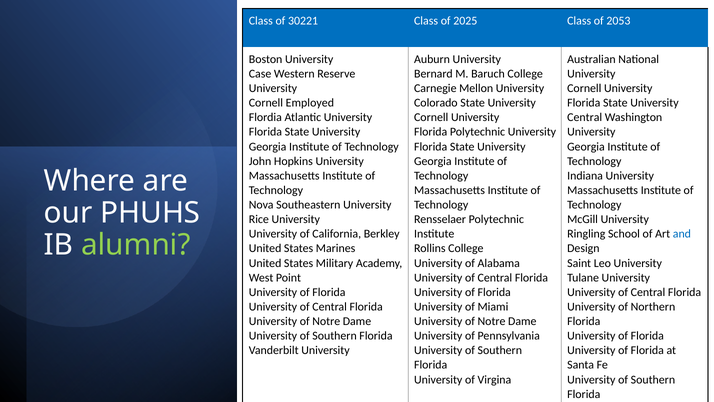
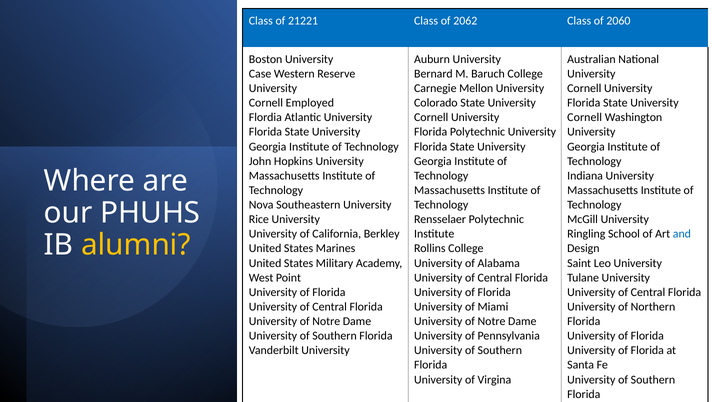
30221: 30221 -> 21221 (303, 21)
2025: 2025 -> 2062 (465, 21)
2053: 2053 -> 2060 (618, 21)
Central: Central -> Cornell (585, 117)
alumni colour: light green -> yellow (136, 245)
